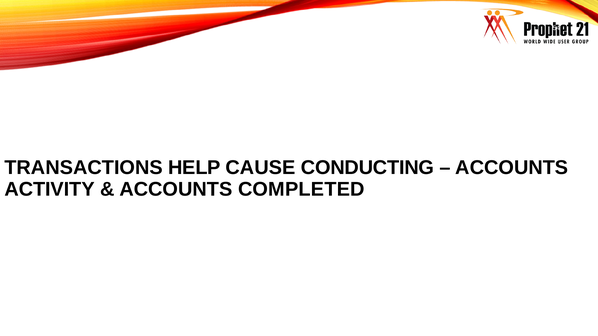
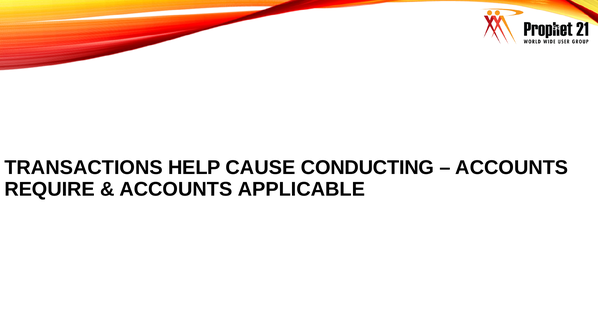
ACTIVITY: ACTIVITY -> REQUIRE (50, 189)
COMPLETED: COMPLETED -> APPLICABLE (301, 189)
